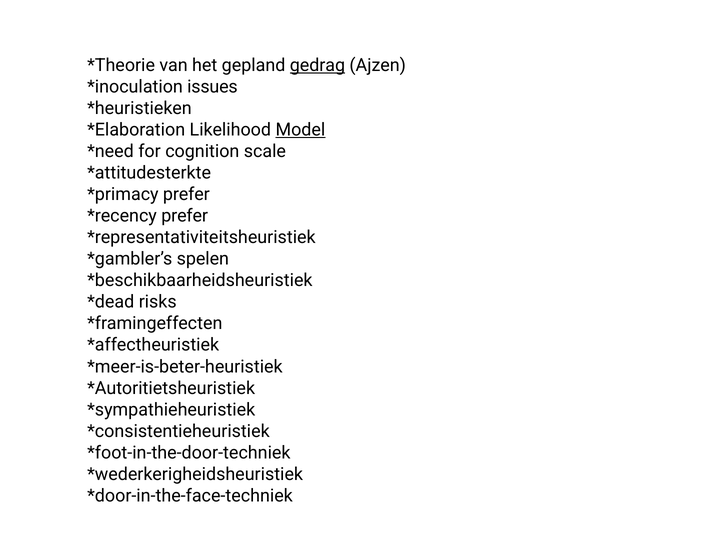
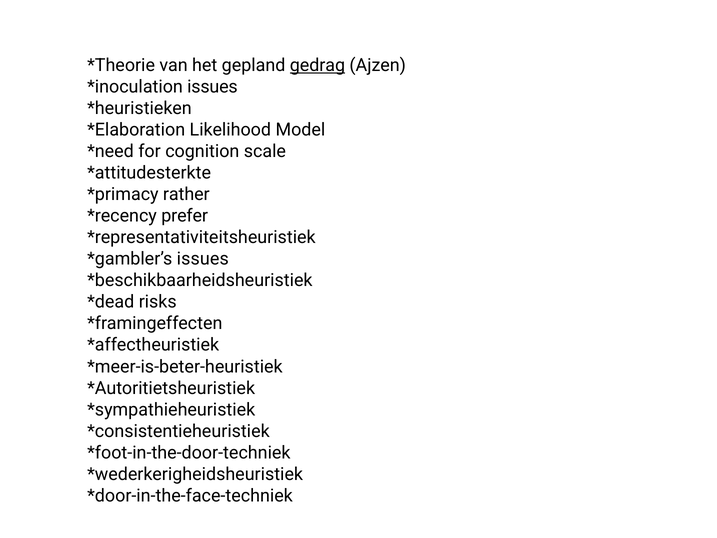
Model underline: present -> none (300, 130)
prefer: prefer -> rather (186, 194)
spelen: spelen -> issues (203, 259)
